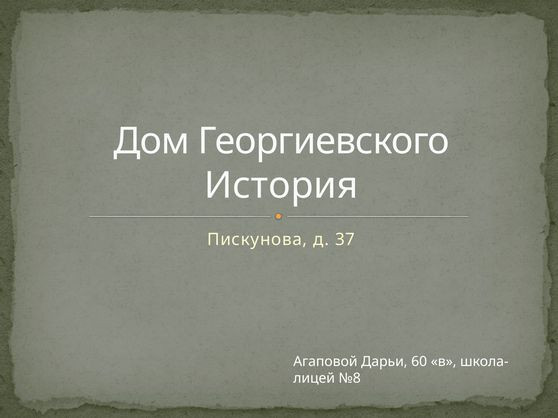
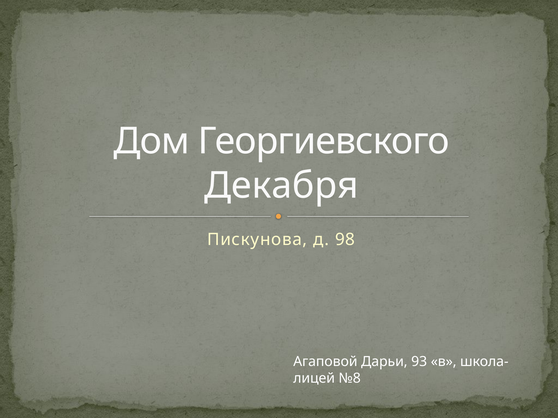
История: История -> Декабря (281, 186)
37: 37 -> 98 (345, 240)
60: 60 -> 93 (419, 362)
